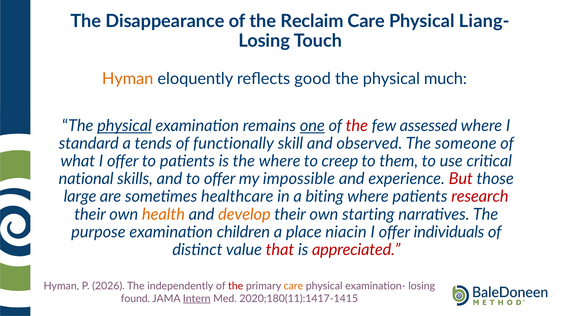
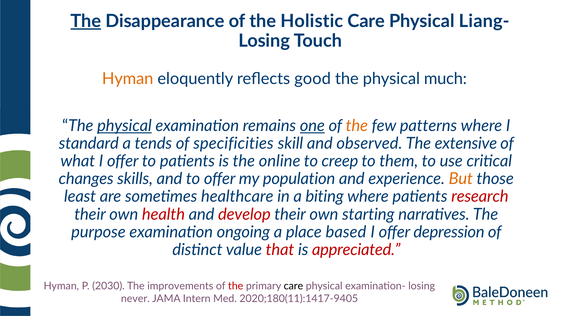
The underline: none -> present (86, 21)
Reclaim: Reclaim -> Holistic (312, 21)
the colour: red -> orange (357, 126)
assessed: assessed -> patterns (428, 126)
functionally: functionally -> specificities (233, 143)
someone: someone -> extensive (466, 143)
the where: where -> online (280, 161)
national: national -> changes (86, 179)
impossible: impossible -> population (299, 179)
But colour: red -> orange (461, 179)
large: large -> least (80, 196)
health colour: orange -> red (163, 214)
develop colour: orange -> red (244, 214)
children: children -> ongoing (243, 232)
niacin: niacin -> based (346, 232)
individuals: individuals -> depression (449, 232)
2026: 2026 -> 2030 (108, 286)
independently: independently -> improvements (180, 286)
care colour: orange -> black (293, 286)
found: found -> never (135, 298)
Intern underline: present -> none (197, 298)
2020;180(11):1417-1415: 2020;180(11):1417-1415 -> 2020;180(11):1417-9405 (299, 298)
